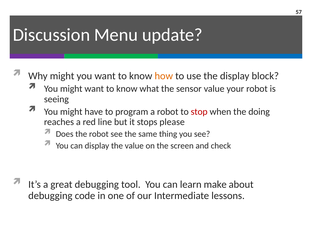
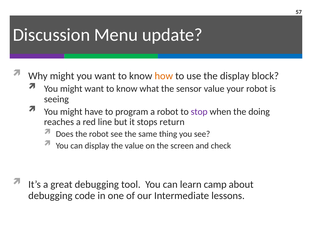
stop colour: red -> purple (199, 112)
please: please -> return (172, 122)
make: make -> camp (215, 184)
